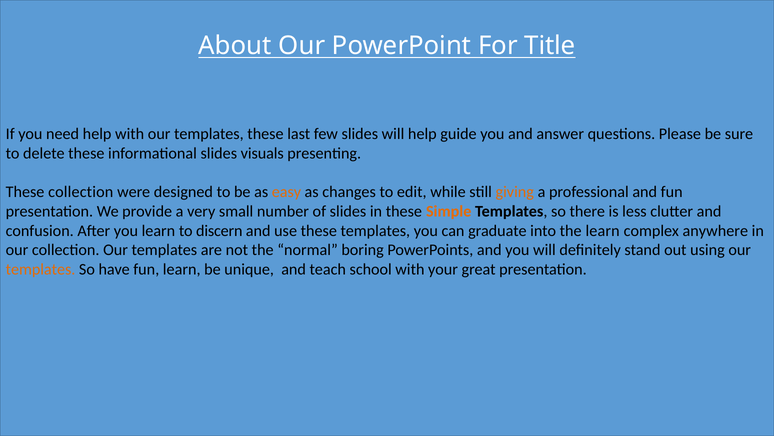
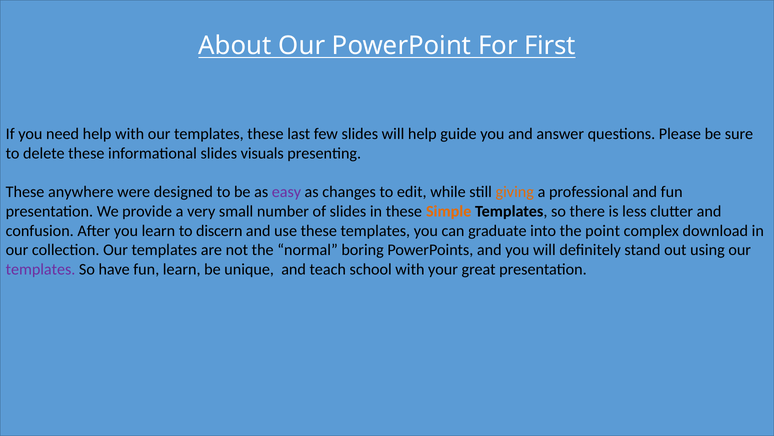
Title: Title -> First (550, 46)
These collection: collection -> anywhere (81, 192)
easy colour: orange -> purple (286, 192)
the learn: learn -> point (603, 230)
anywhere: anywhere -> download (715, 230)
templates colour: orange -> purple (41, 269)
